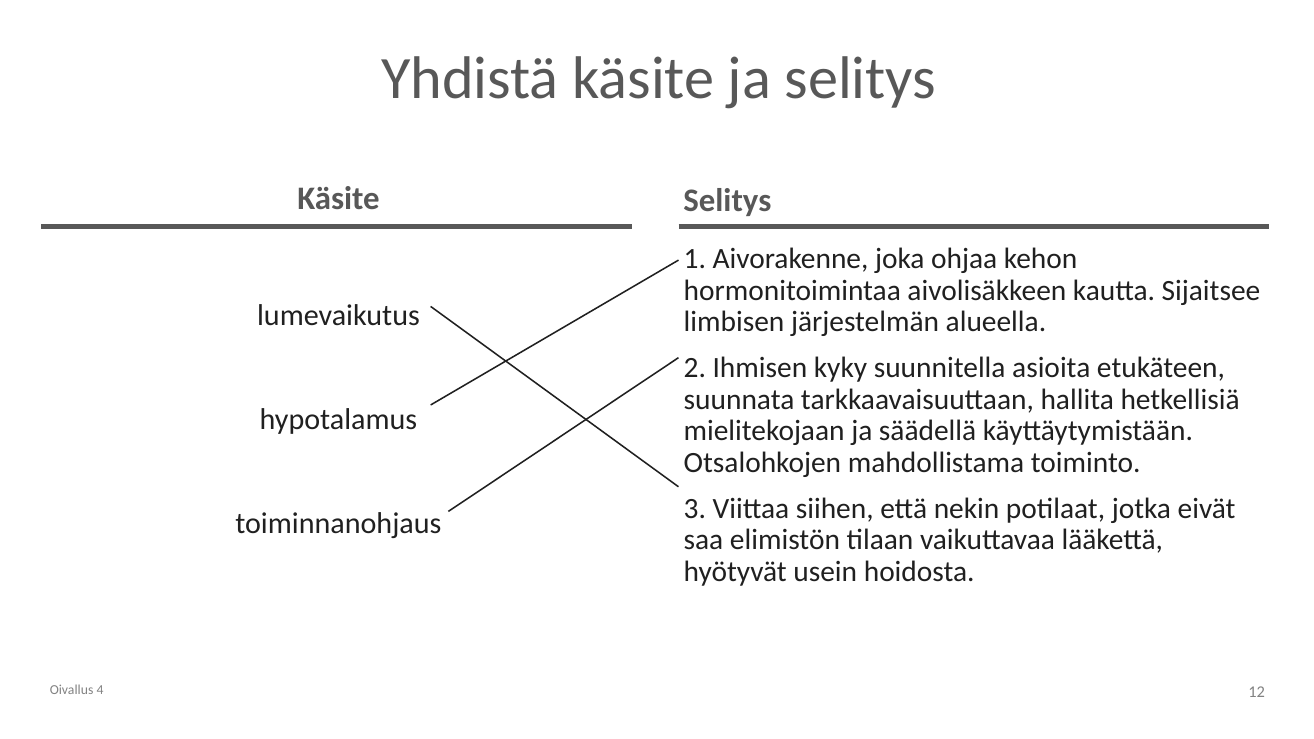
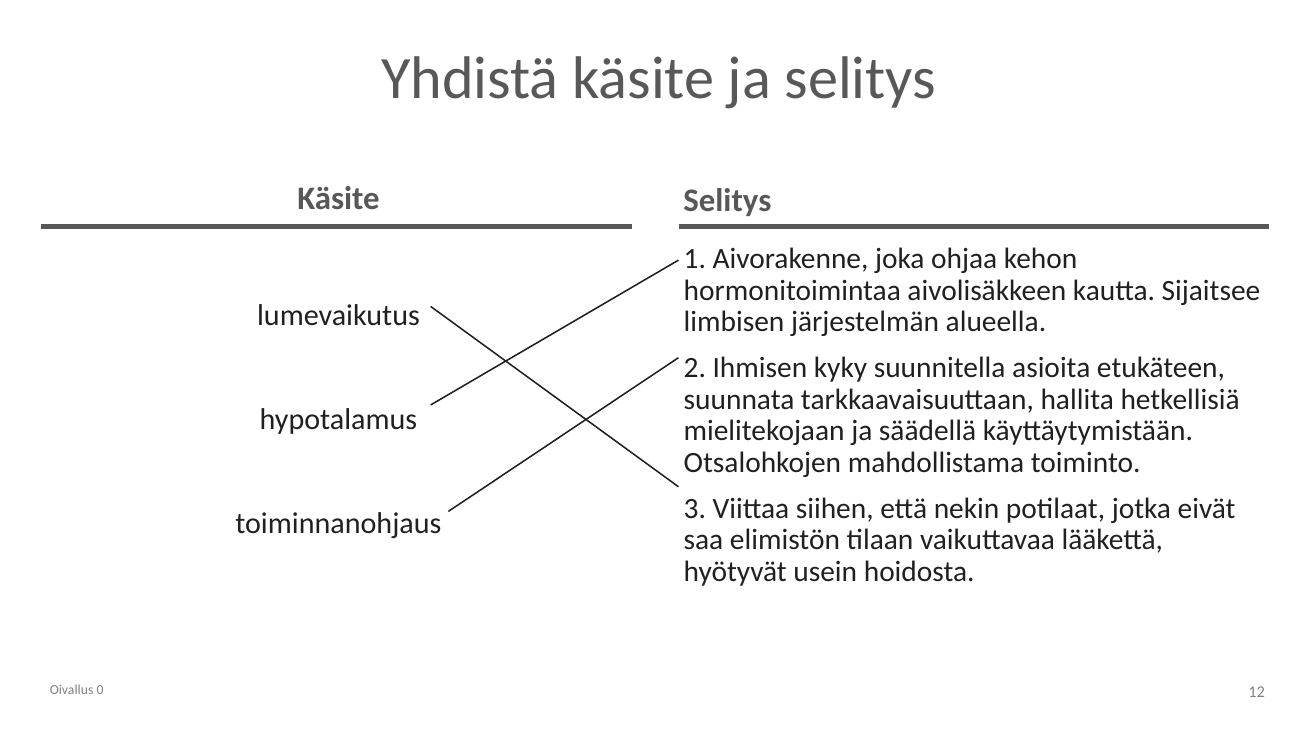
4: 4 -> 0 (100, 690)
